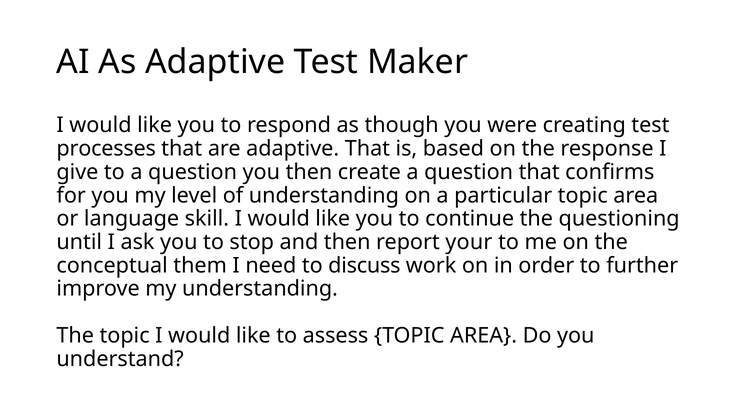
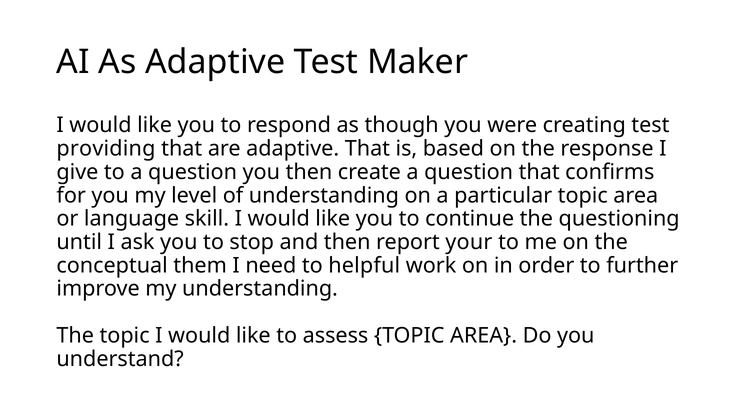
processes: processes -> providing (106, 149)
discuss: discuss -> helpful (364, 265)
